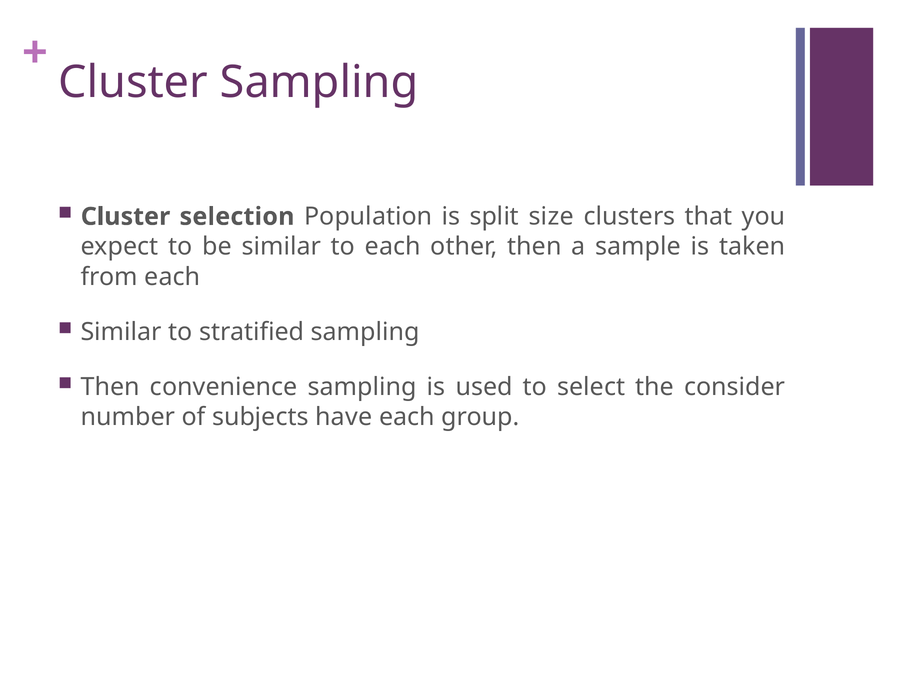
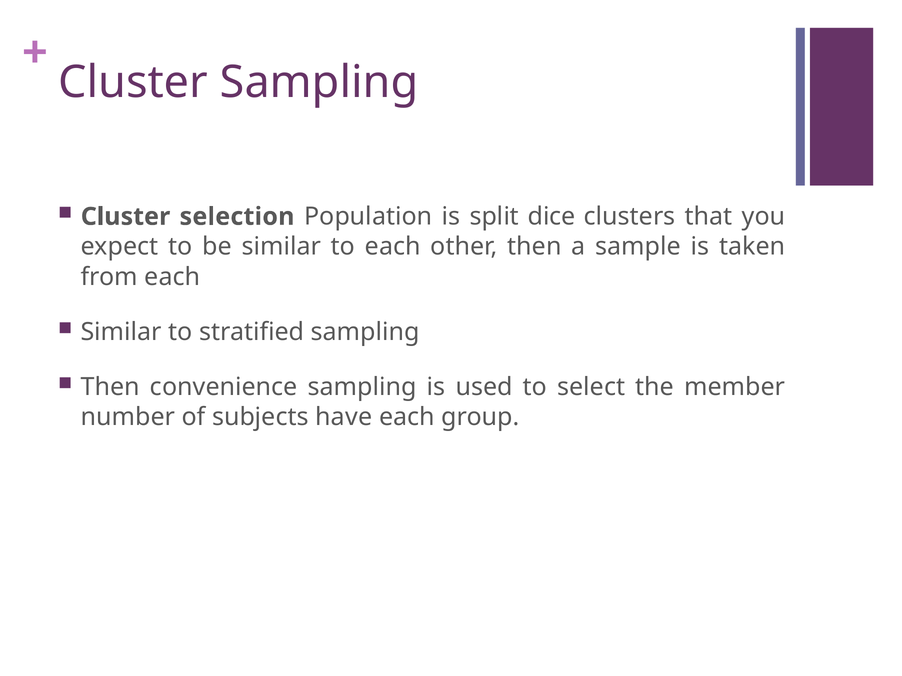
size: size -> dice (552, 217)
consider: consider -> member (735, 387)
